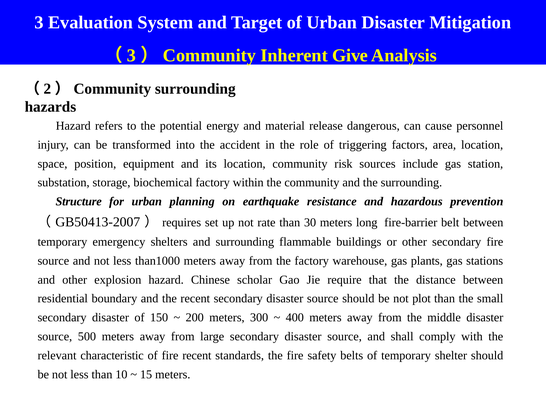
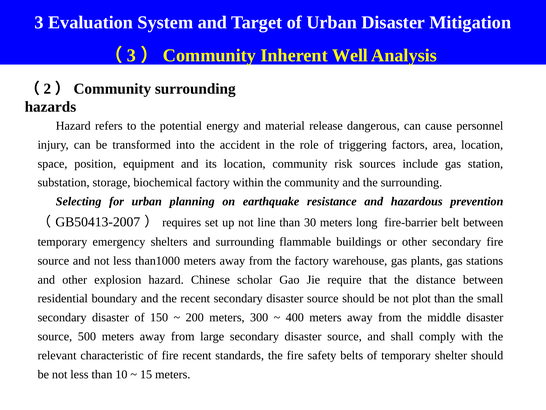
Give: Give -> Well (350, 55)
Structure: Structure -> Selecting (79, 201)
rate: rate -> line (266, 222)
